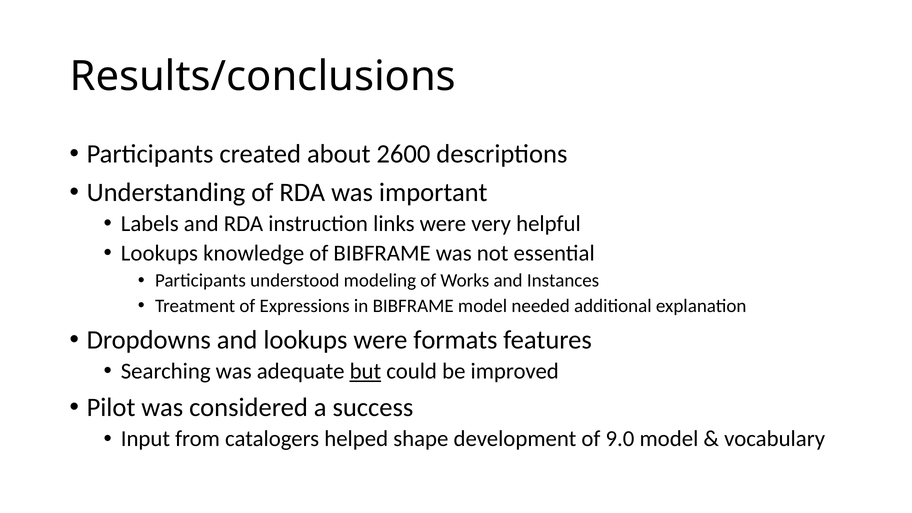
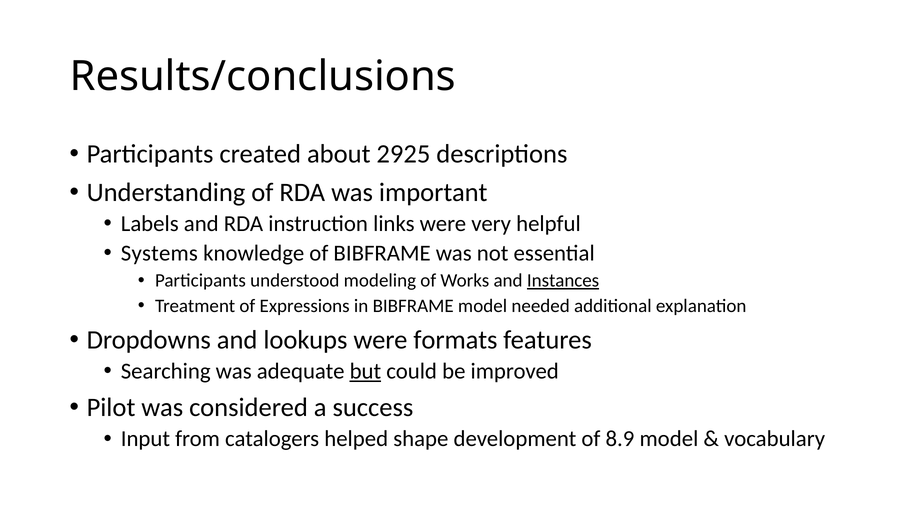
2600: 2600 -> 2925 (403, 154)
Lookups: Lookups -> Systems (159, 253)
Instances underline: none -> present (563, 281)
9.0: 9.0 -> 8.9 (620, 439)
